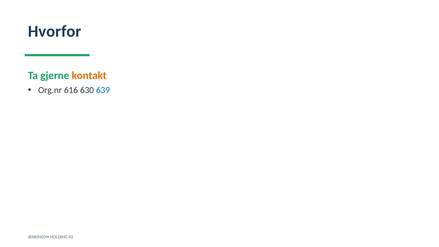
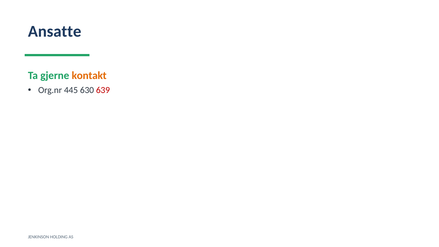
Hvorfor: Hvorfor -> Ansatte (55, 31)
616: 616 -> 445 (71, 90)
639 colour: blue -> red (103, 90)
